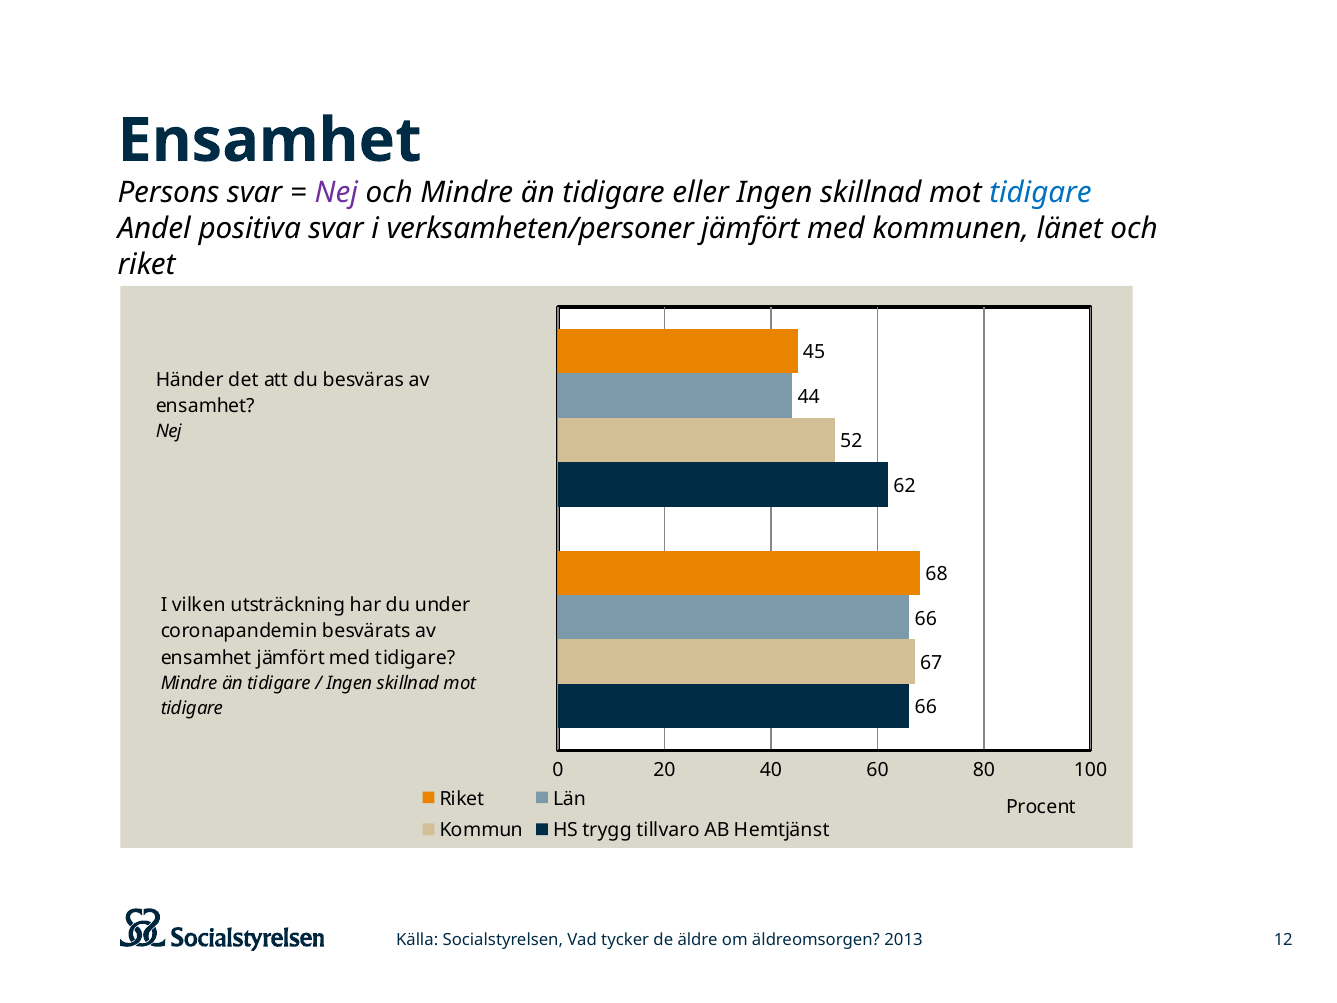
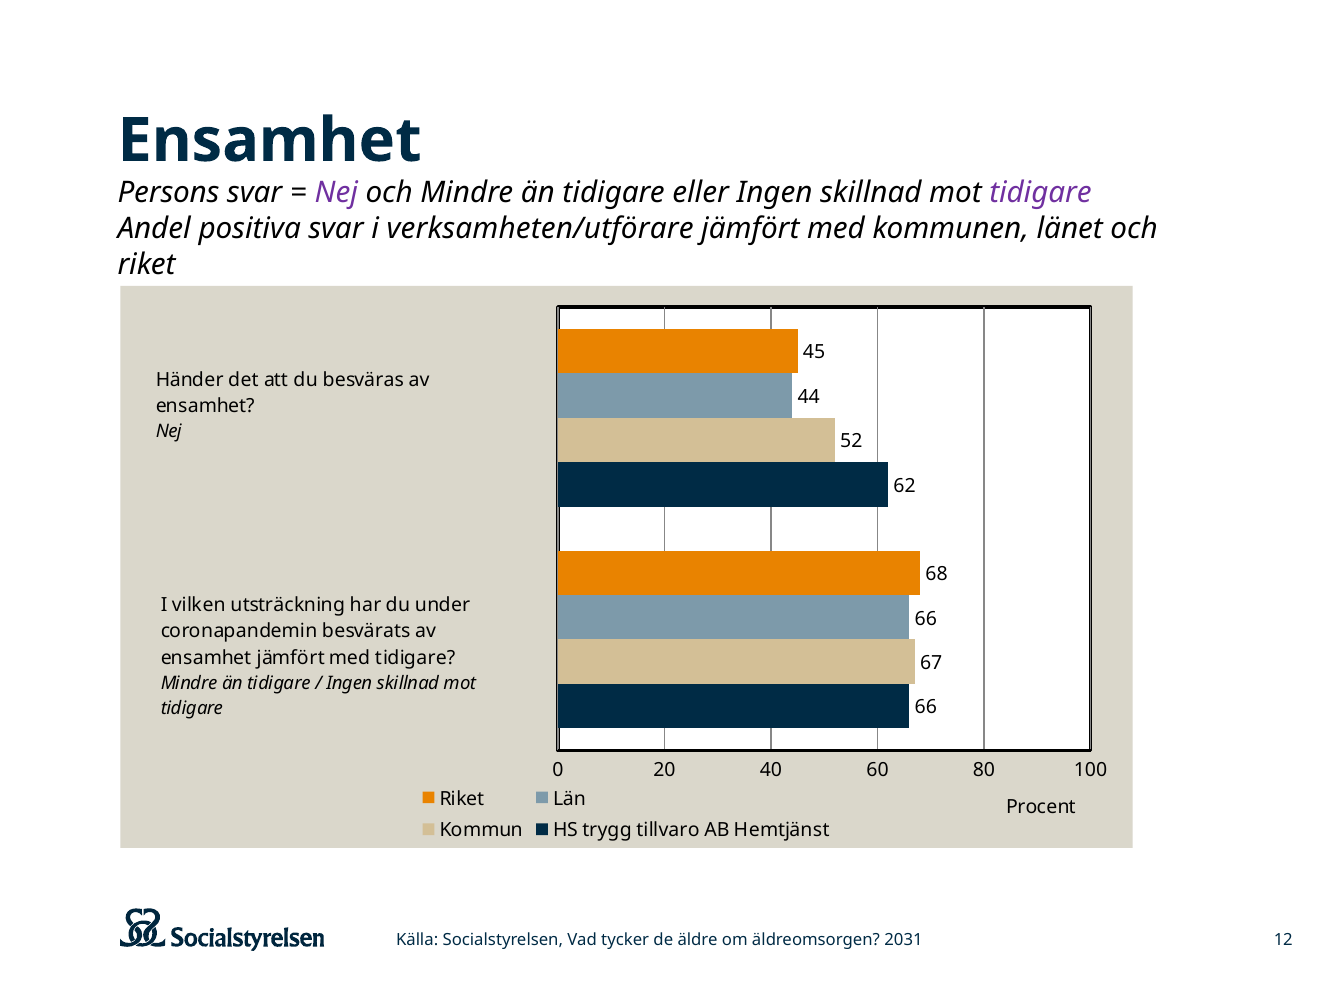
tidigare colour: blue -> purple (1041, 193)
verksamheten/personer: verksamheten/personer -> verksamheten/utförare (540, 229)
2013: 2013 -> 2031 (904, 940)
